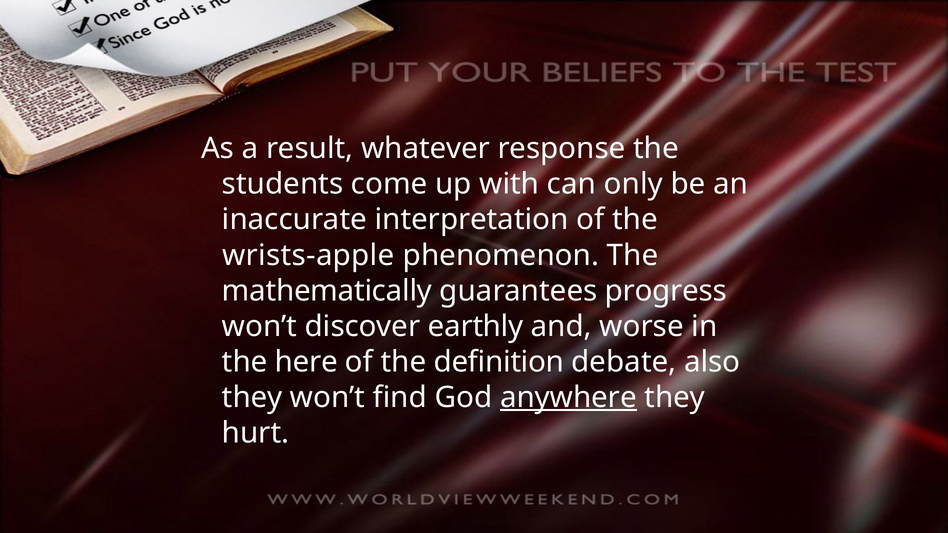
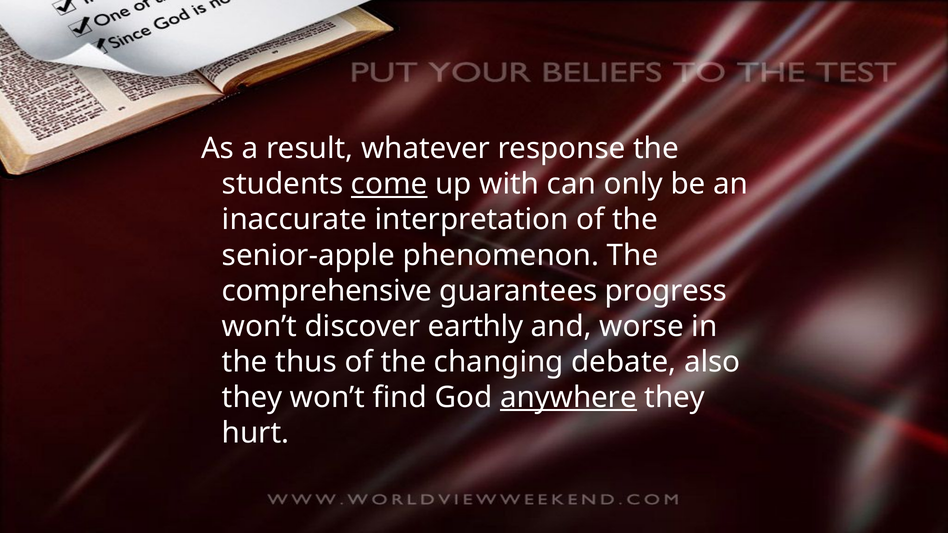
come underline: none -> present (389, 184)
wrists-apple: wrists-apple -> senior-apple (309, 255)
mathematically: mathematically -> comprehensive (327, 291)
here: here -> thus (306, 362)
definition: definition -> changing (499, 362)
